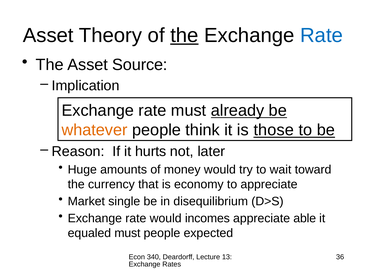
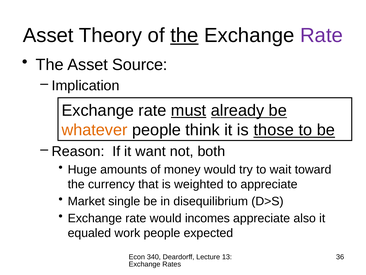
Rate colour: blue -> purple (321, 35)
must underline: none -> present (189, 110)
hurts: hurts -> want (151, 151)
later: later -> both (211, 151)
economy: economy -> weighted (199, 184)
able: able -> also (305, 218)
equaled must: must -> work (127, 233)
